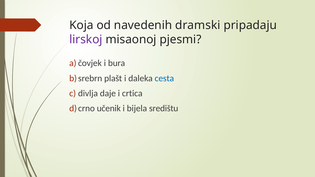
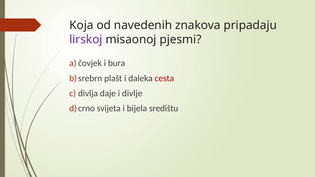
dramski: dramski -> znakova (198, 25)
cesta colour: blue -> red (164, 78)
crtica: crtica -> divlje (132, 93)
učenik: učenik -> svijeta (109, 108)
